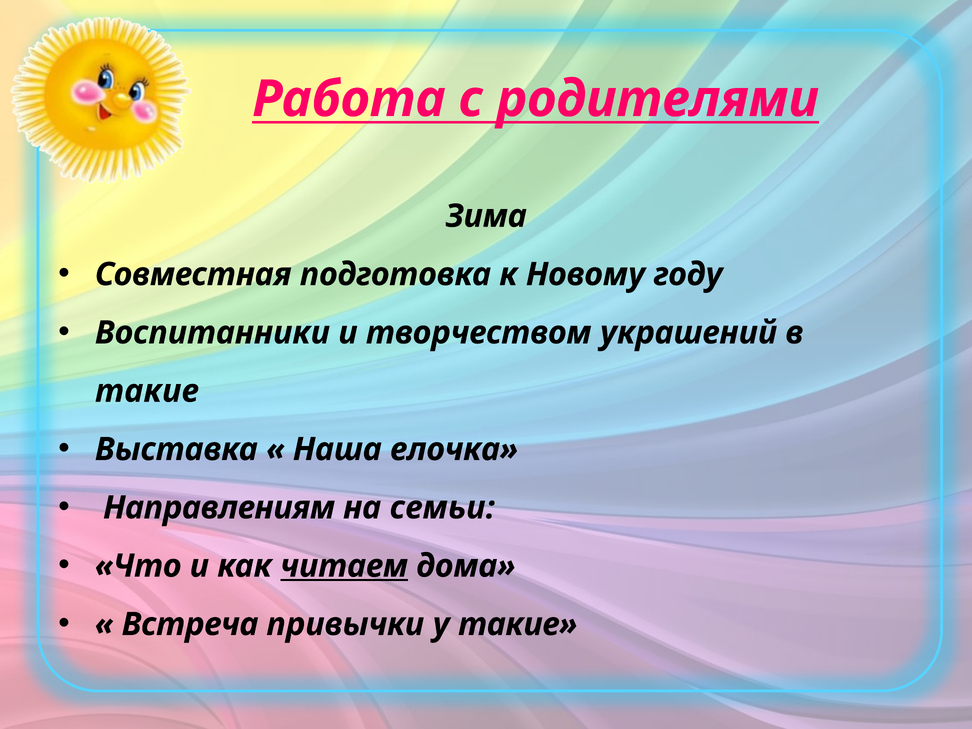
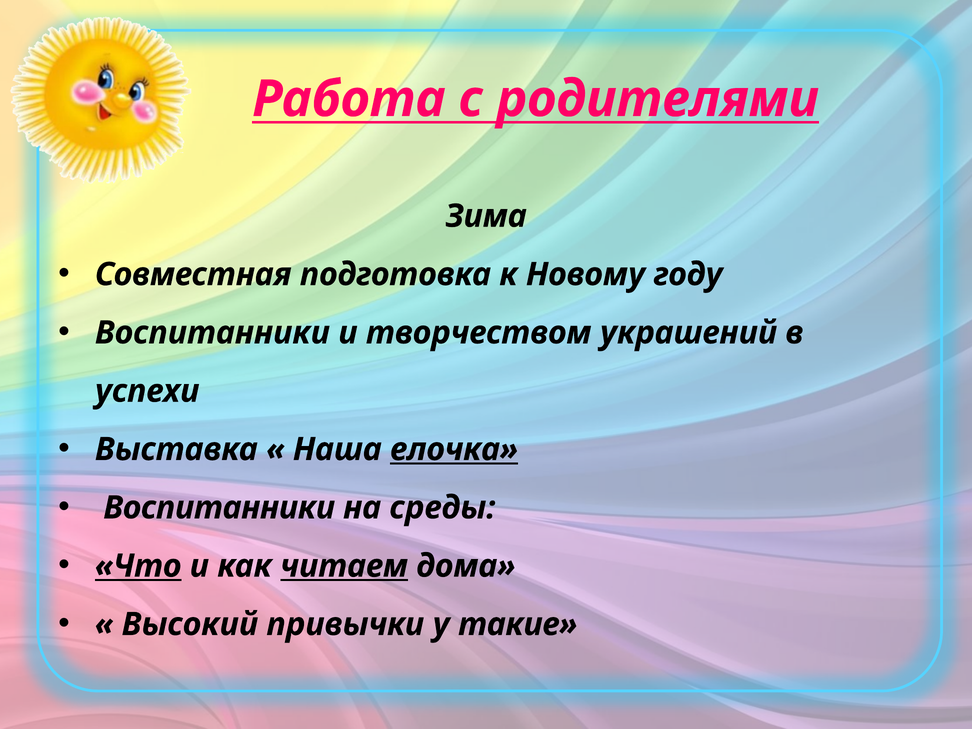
такие: такие -> успехи (147, 391)
елочка underline: none -> present (454, 449)
Направлениям: Направлениям -> Воспитанники (219, 508)
семьи: семьи -> среды (443, 508)
Что underline: none -> present (138, 566)
Встреча: Встреча -> Высокий (190, 624)
